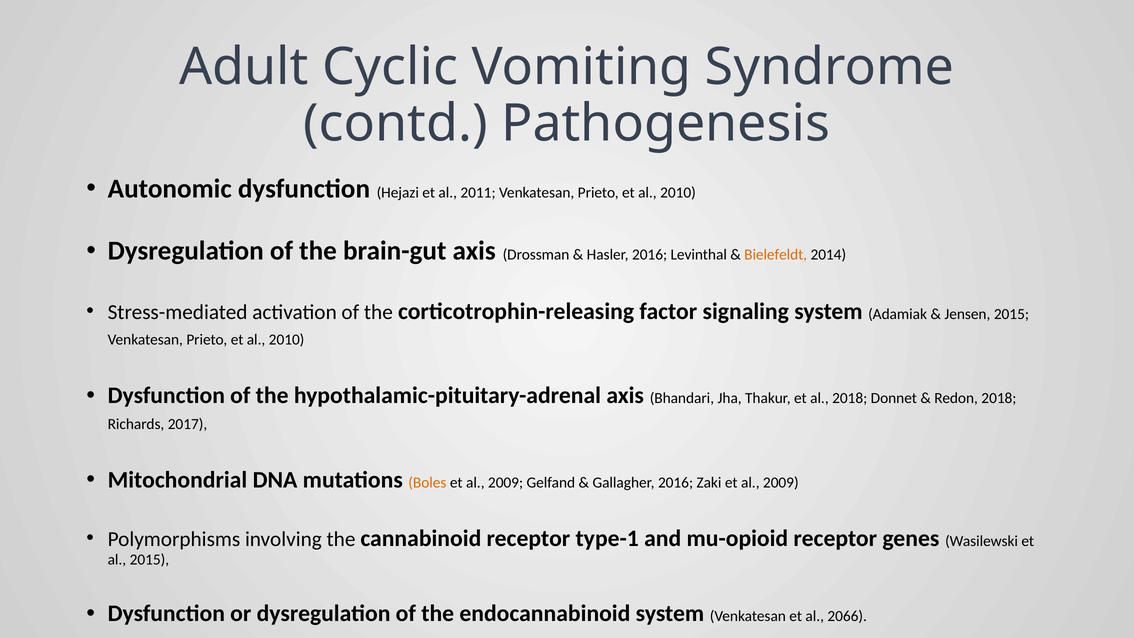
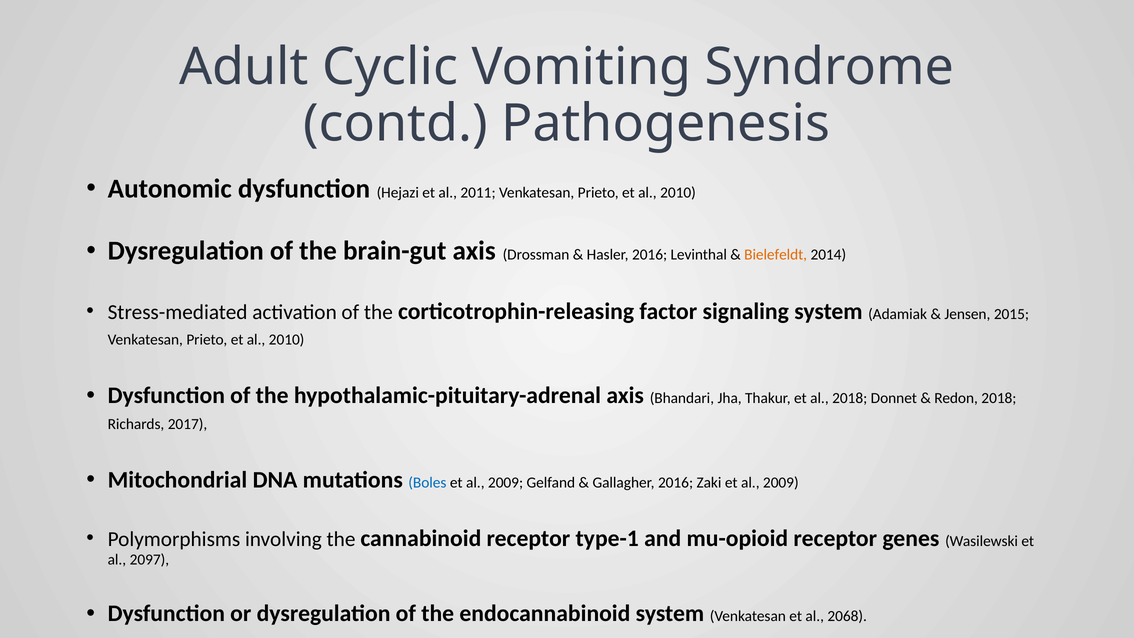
Boles colour: orange -> blue (427, 482)
al 2015: 2015 -> 2097 (149, 559)
2066: 2066 -> 2068 (847, 616)
